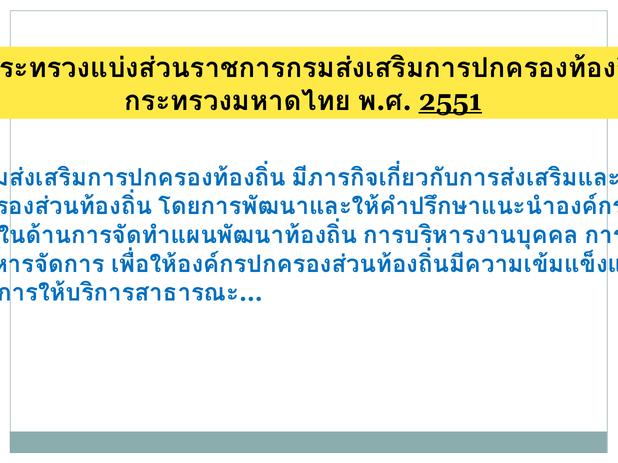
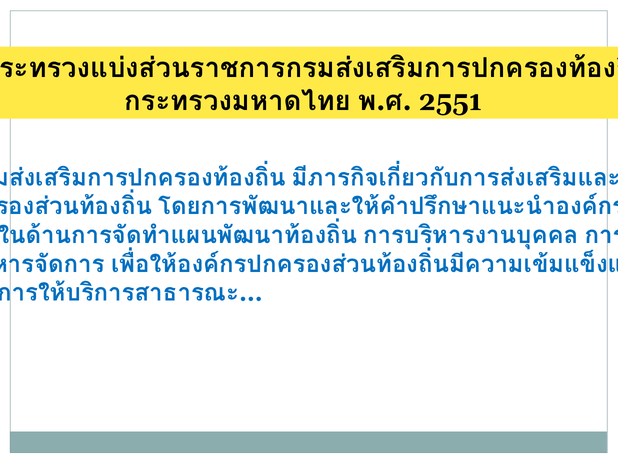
2551 underline: present -> none (450, 101)
